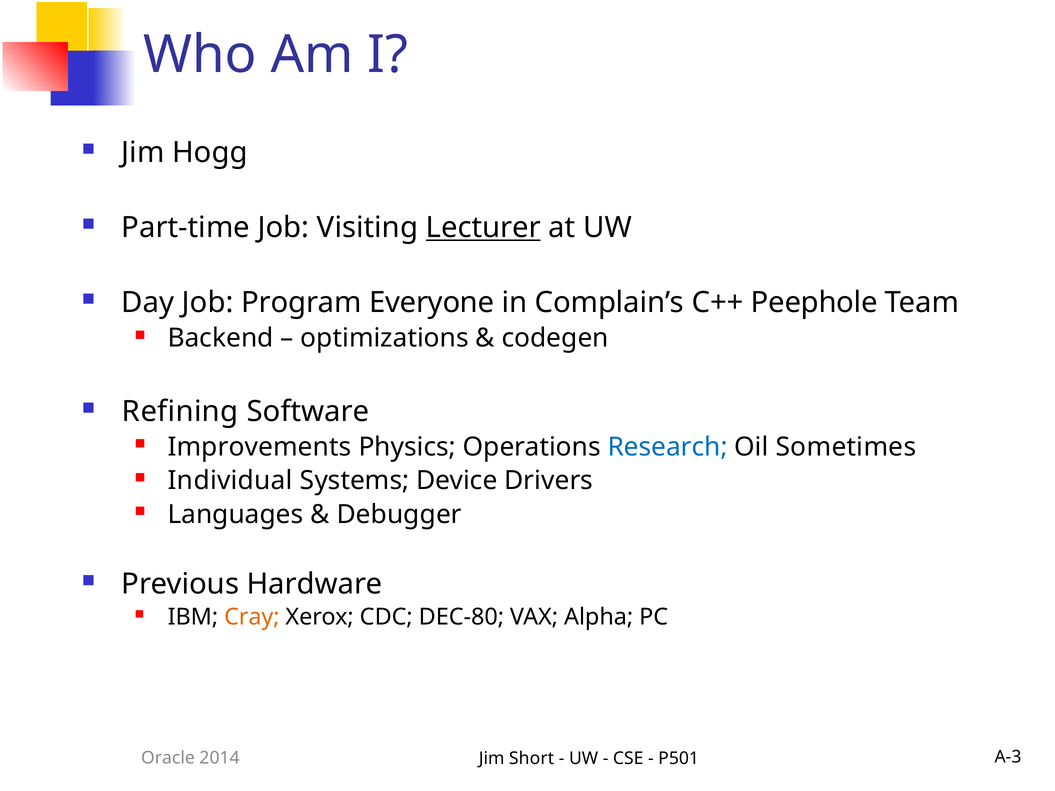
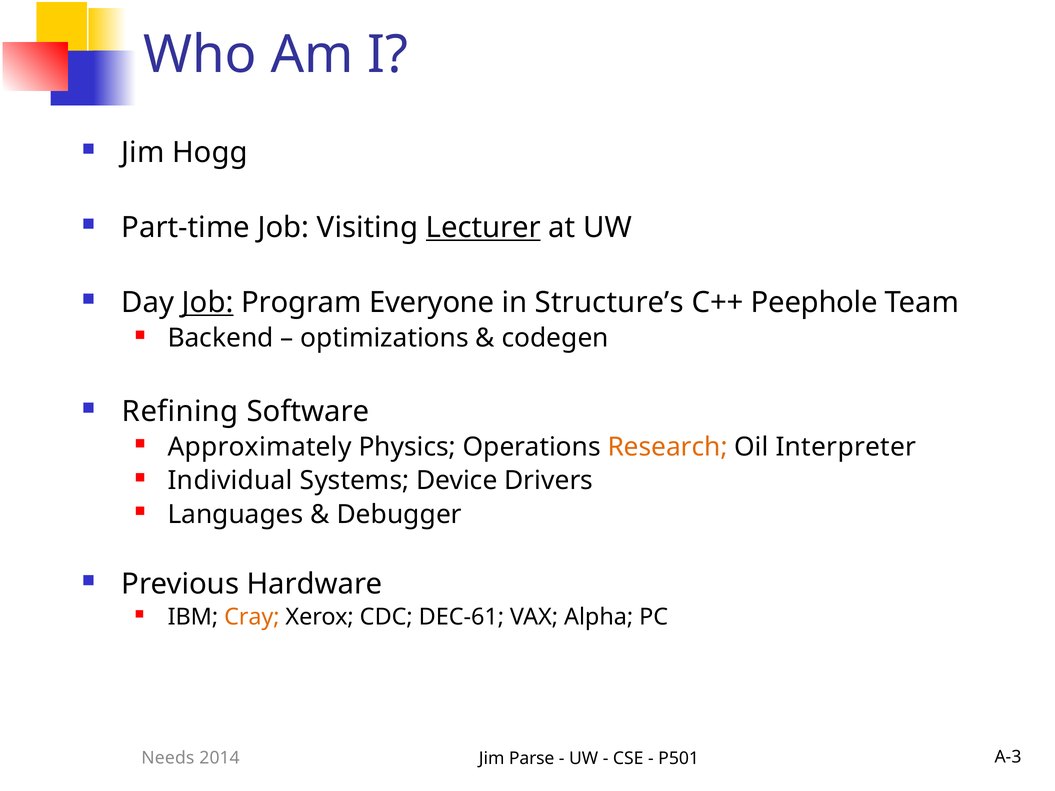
Job underline: none -> present (208, 303)
Complain’s: Complain’s -> Structure’s (609, 303)
Improvements: Improvements -> Approximately (260, 447)
Research colour: blue -> orange (668, 447)
Sometimes: Sometimes -> Interpreter (846, 447)
DEC-80: DEC-80 -> DEC-61 (461, 617)
Oracle: Oracle -> Needs (168, 758)
Short: Short -> Parse (532, 758)
